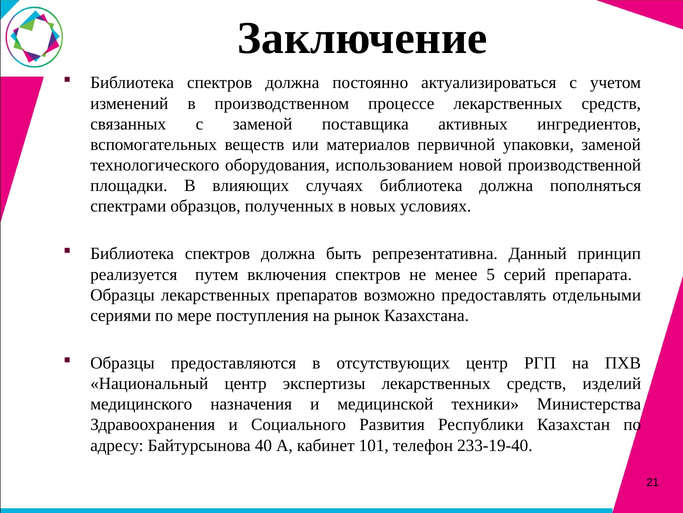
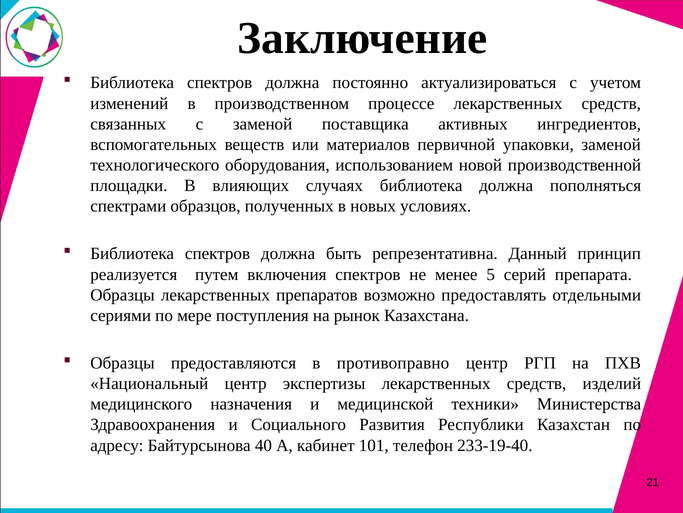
отсутствующих: отсутствующих -> противоправно (393, 363)
